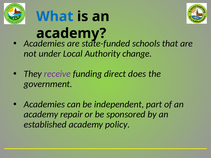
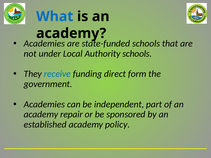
Authority change: change -> schools (137, 54)
receive colour: purple -> blue (57, 74)
does: does -> form (137, 74)
